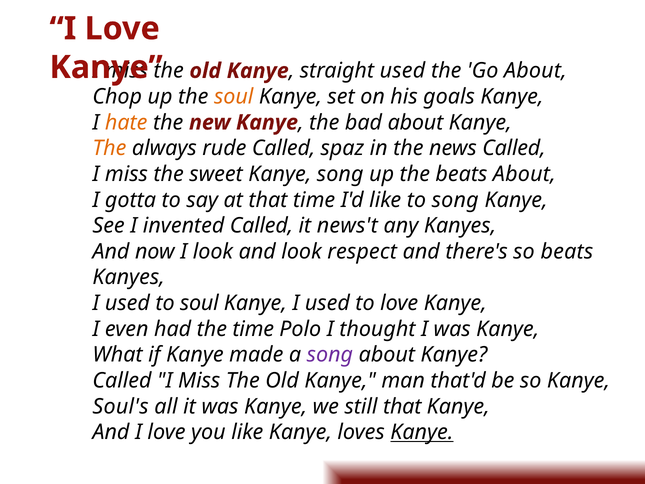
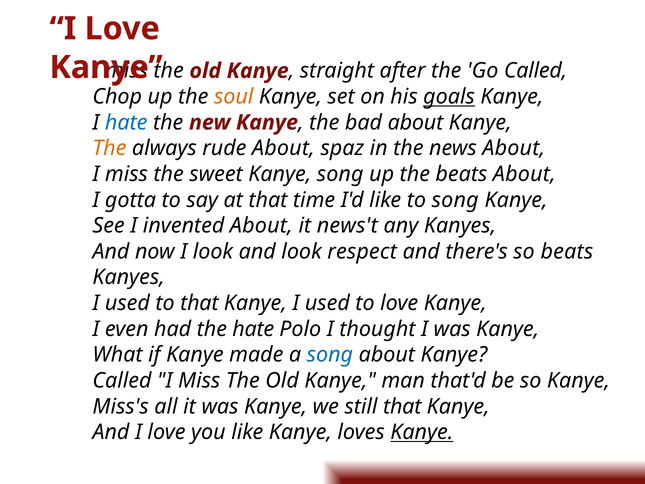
straight used: used -> after (403, 71)
Go About: About -> Called (536, 71)
goals underline: none -> present (449, 97)
hate colour: orange -> blue (126, 122)
rude Called: Called -> About (283, 148)
news Called: Called -> About (514, 148)
invented Called: Called -> About (261, 226)
to soul: soul -> that (199, 303)
the time: time -> hate (253, 329)
song colour: purple -> blue (330, 355)
Soul's: Soul's -> Miss's (121, 406)
